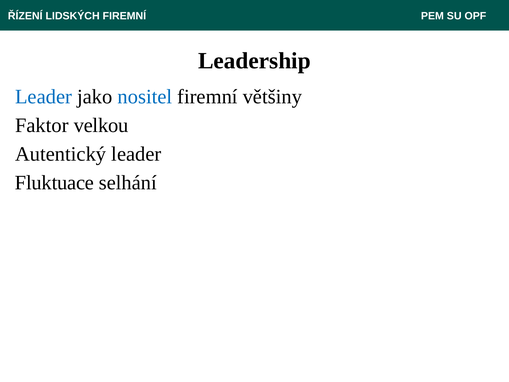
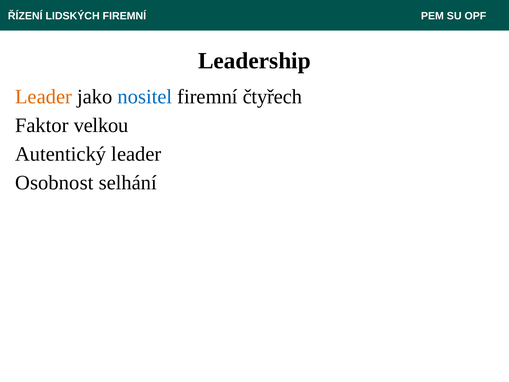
Leader colour: blue -> orange (44, 97)
většiny: většiny -> čtyřech (272, 97)
Fluktuace: Fluktuace -> Osobnost (54, 183)
